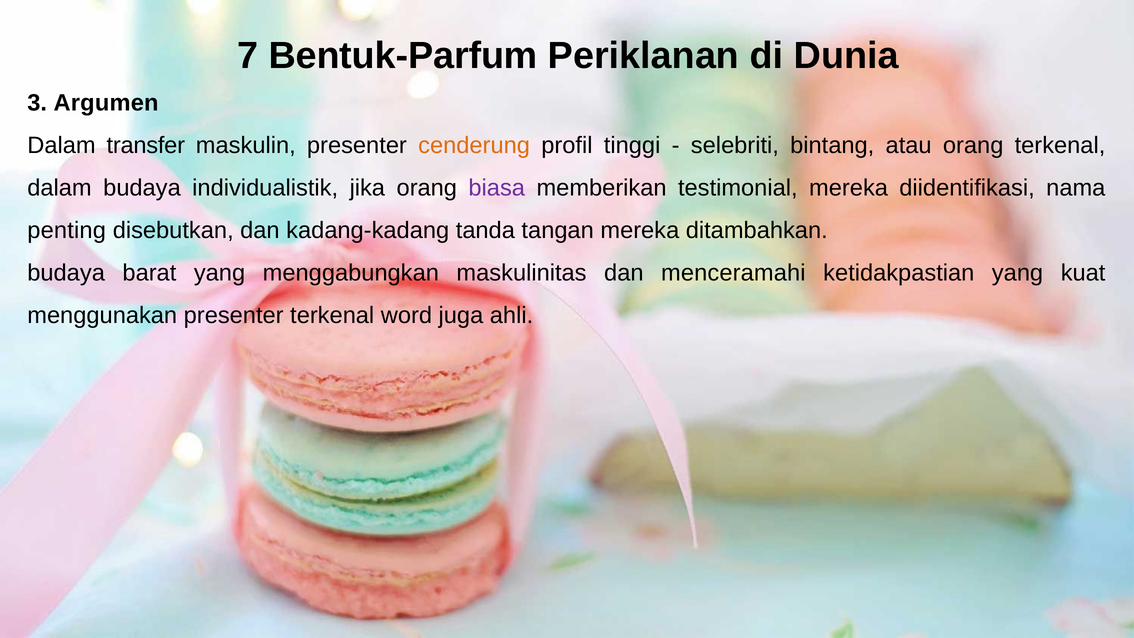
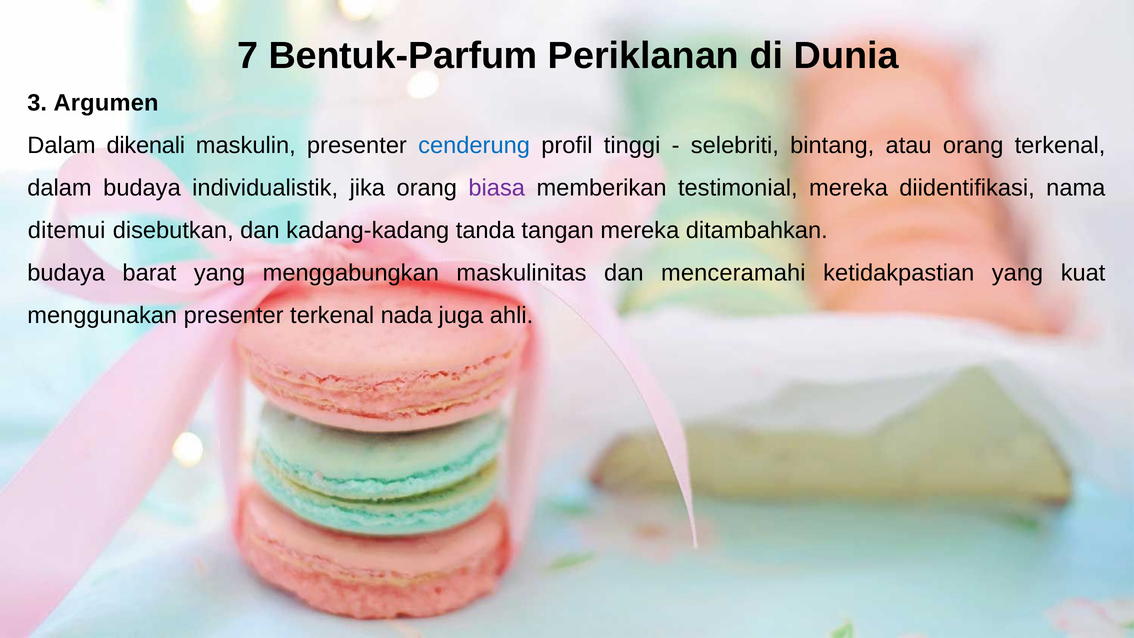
transfer: transfer -> dikenali (146, 145)
cenderung colour: orange -> blue (474, 145)
penting: penting -> ditemui (67, 230)
word: word -> nada (407, 315)
